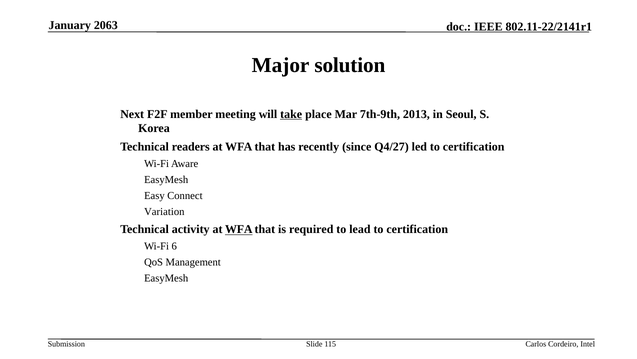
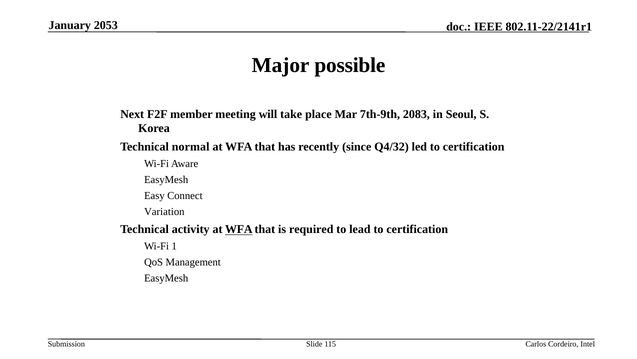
2063: 2063 -> 2053 (106, 25)
solution: solution -> possible (350, 65)
take underline: present -> none (291, 114)
2013: 2013 -> 2083 (416, 114)
readers: readers -> normal (191, 147)
Q4/27: Q4/27 -> Q4/32 (392, 147)
6: 6 -> 1 (174, 246)
